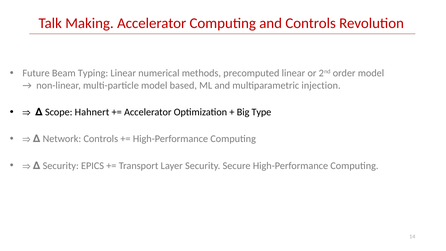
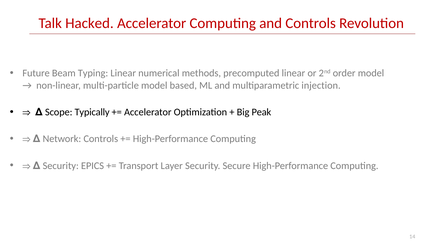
Making: Making -> Hacked (89, 23)
Hahnert: Hahnert -> Typically (92, 112)
Type: Type -> Peak (261, 112)
